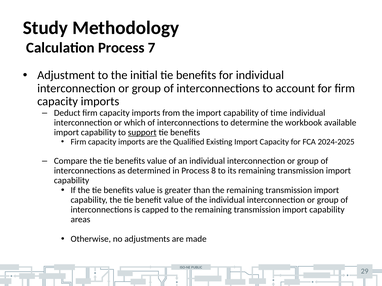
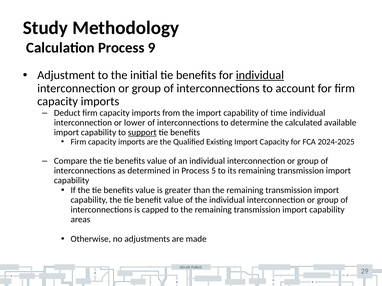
7: 7 -> 9 (152, 48)
individual underline: none -> present (260, 75)
which: which -> lower (135, 123)
workbook: workbook -> calculated (304, 123)
8: 8 -> 5 (214, 171)
